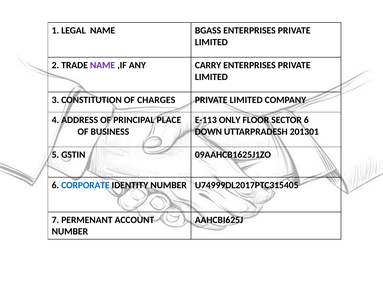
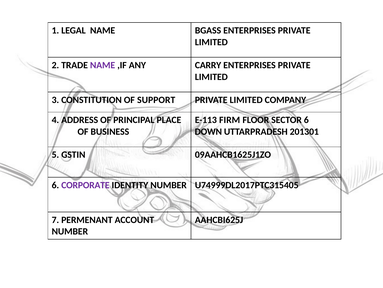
CHARGES: CHARGES -> SUPPORT (156, 100)
ONLY: ONLY -> FIRM (230, 120)
CORPORATE colour: blue -> purple (85, 185)
